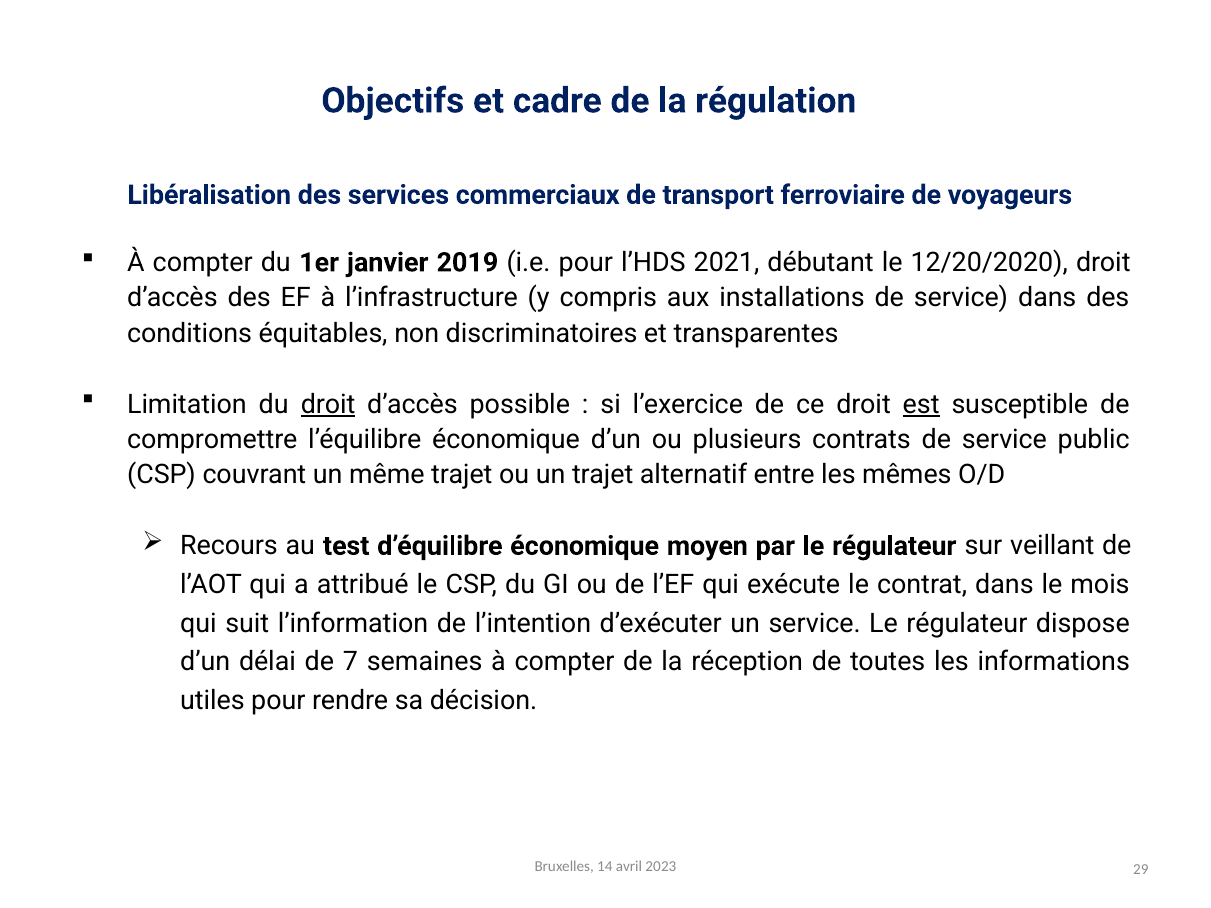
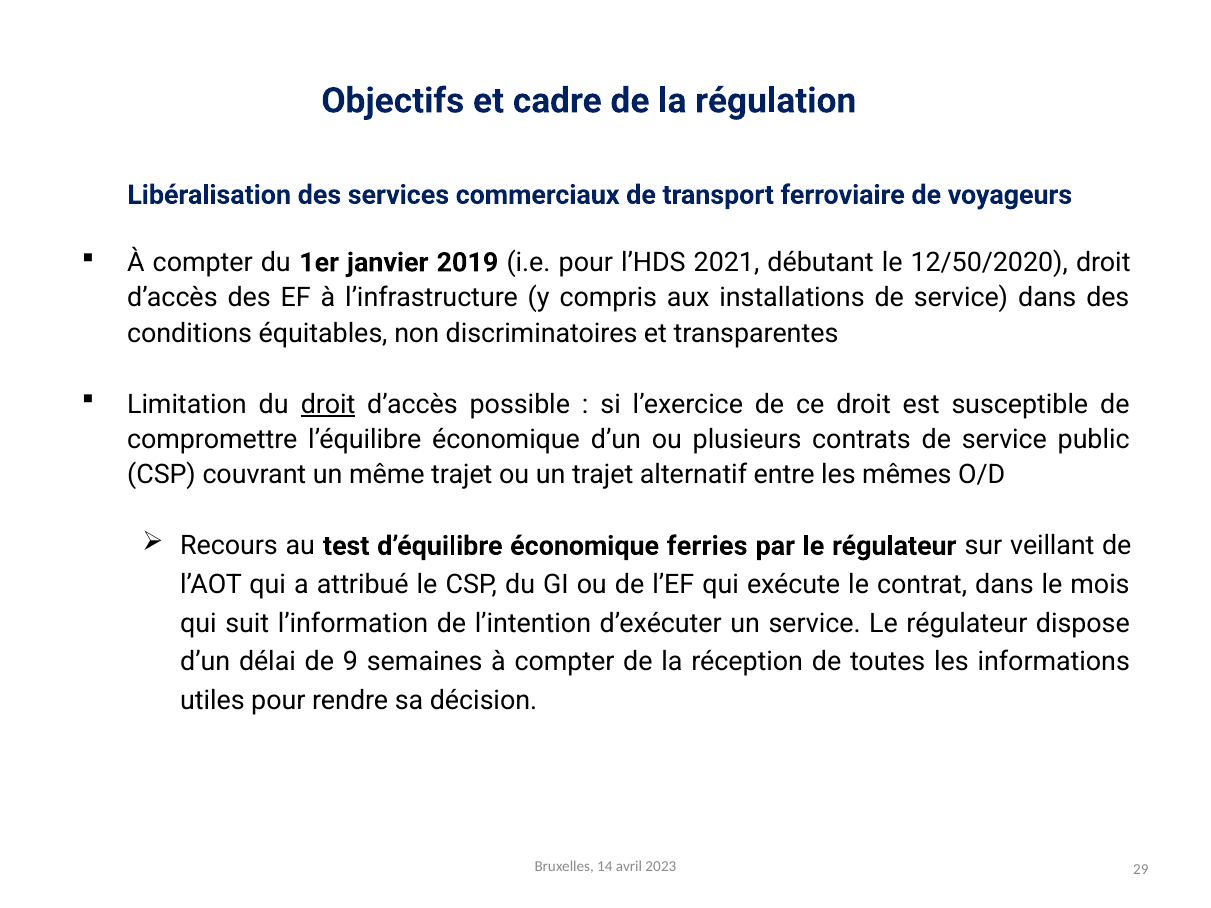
12/20/2020: 12/20/2020 -> 12/50/2020 (989, 263)
est underline: present -> none (921, 404)
moyen: moyen -> ferries (707, 546)
7: 7 -> 9 (351, 662)
